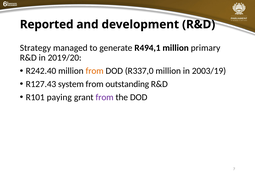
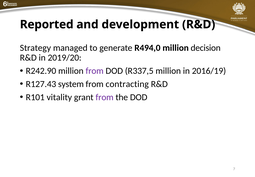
R494,1: R494,1 -> R494,0 (147, 48)
primary: primary -> decision (206, 48)
R242.40: R242.40 -> R242.90 (41, 71)
from colour: orange -> purple (95, 71)
R337,0: R337,0 -> R337,5 (139, 71)
2003/19: 2003/19 -> 2016/19 (209, 71)
outstanding: outstanding -> contracting (127, 84)
paying: paying -> vitality (59, 97)
